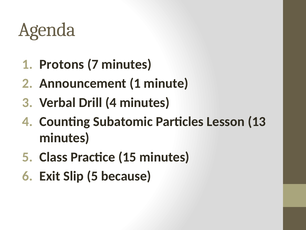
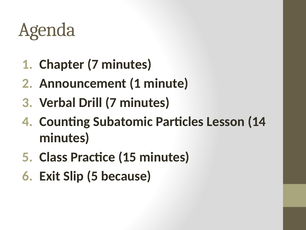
Protons: Protons -> Chapter (62, 64)
Drill 4: 4 -> 7 (111, 102)
13: 13 -> 14 (257, 121)
